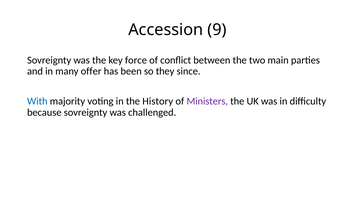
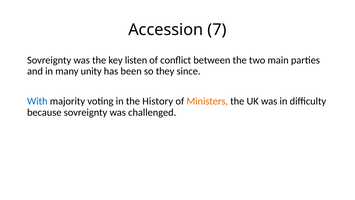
9: 9 -> 7 (217, 30)
force: force -> listen (136, 60)
offer: offer -> unity (91, 71)
Ministers colour: purple -> orange (207, 101)
